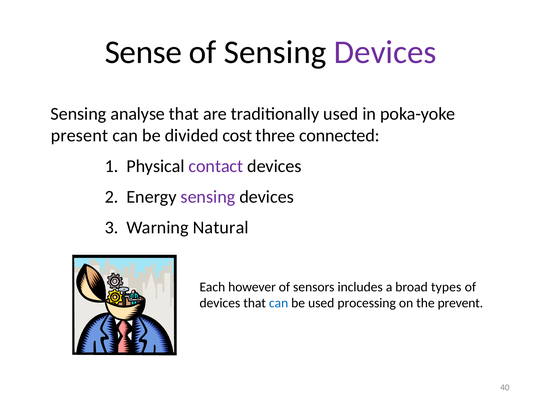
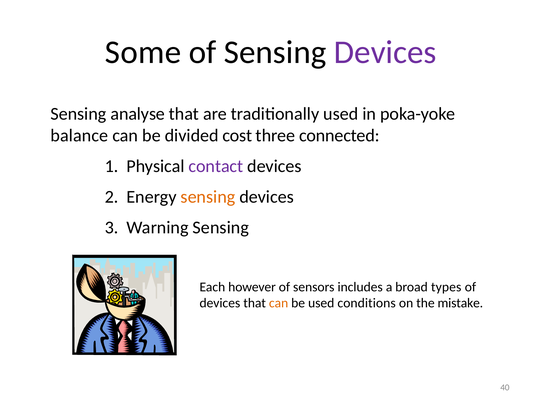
Sense: Sense -> Some (143, 52)
present: present -> balance (79, 136)
sensing colour: purple -> orange (208, 197)
Warning Natural: Natural -> Sensing (221, 228)
can colour: blue -> orange (279, 304)
processing: processing -> conditions (367, 304)
prevent: prevent -> mistake (460, 304)
